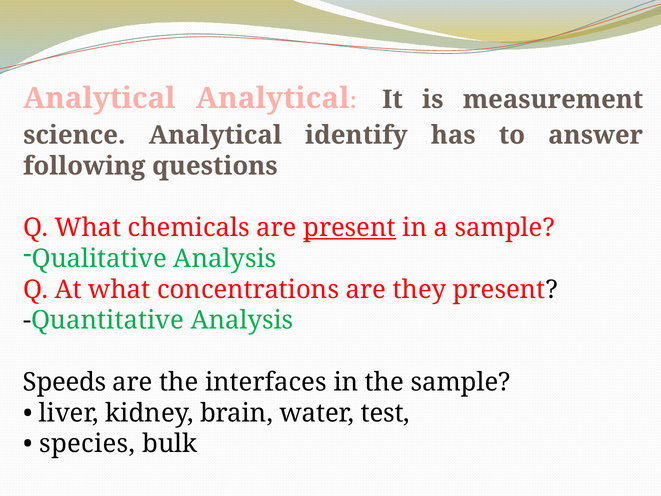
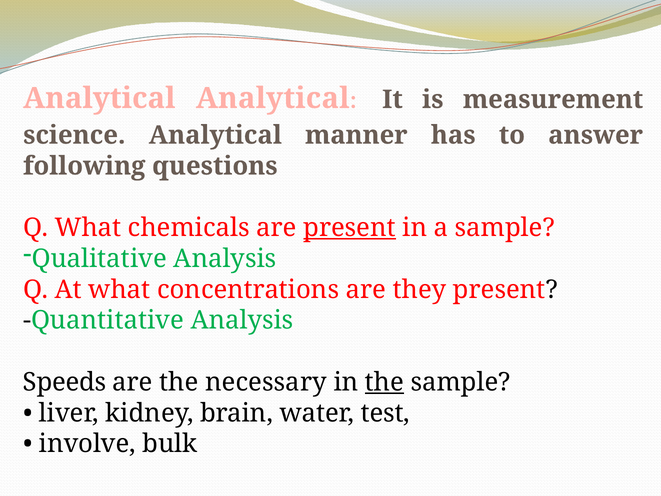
identify: identify -> manner (356, 135)
interfaces: interfaces -> necessary (266, 382)
the underline: none -> present (384, 382)
species: species -> involve (87, 444)
